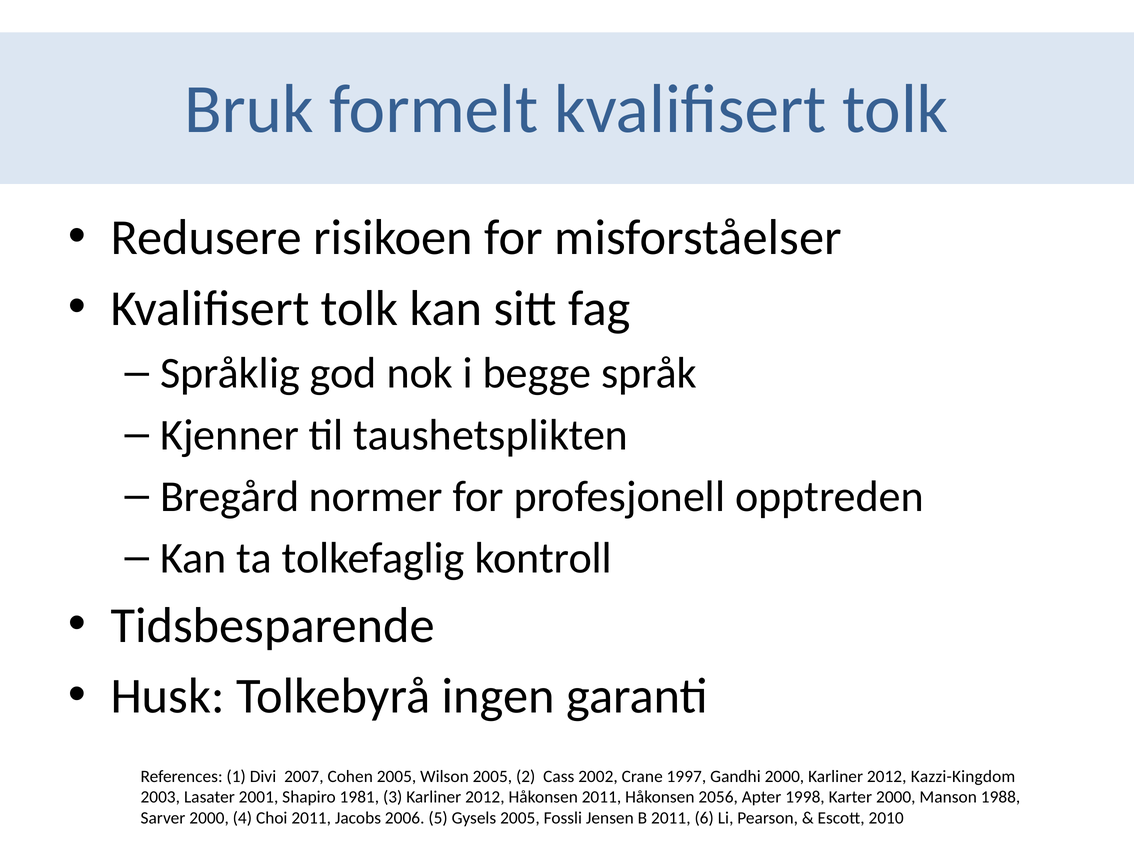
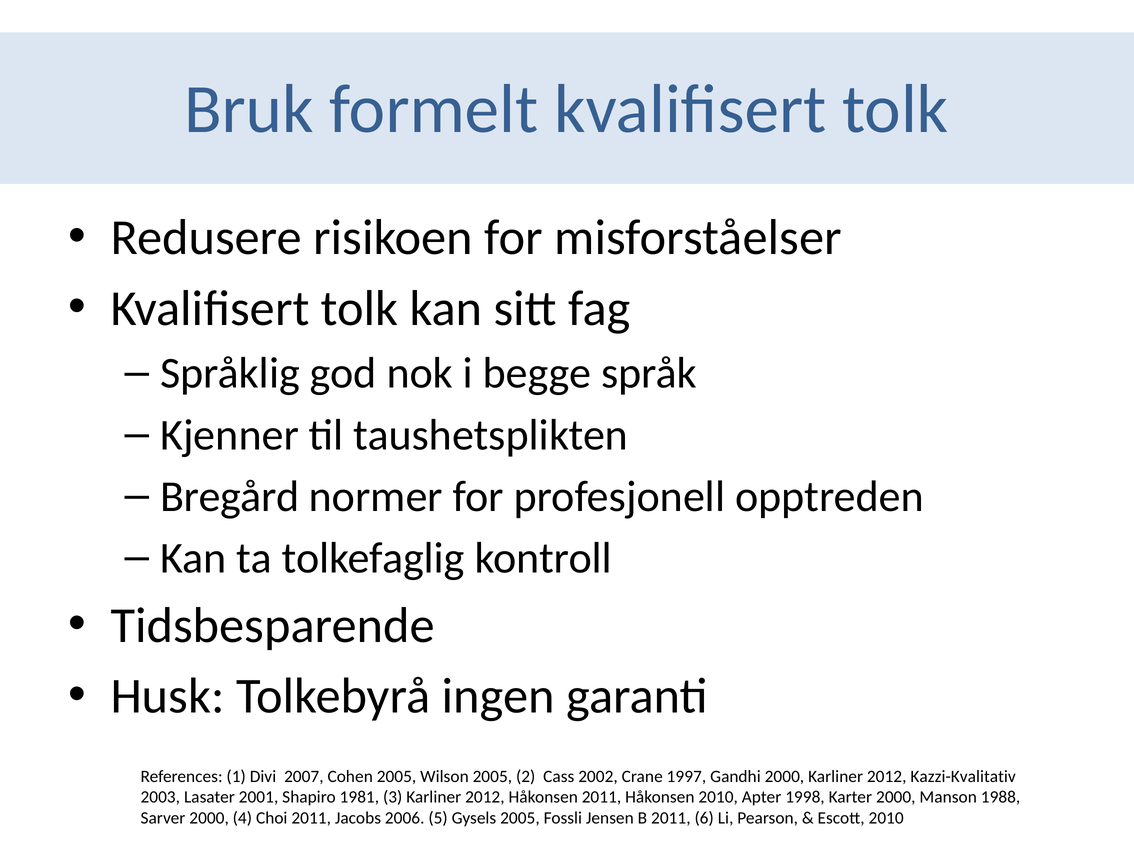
Kazzi-Kingdom: Kazzi-Kingdom -> Kazzi-Kvalitativ (963, 777)
Håkonsen 2056: 2056 -> 2010 (718, 798)
